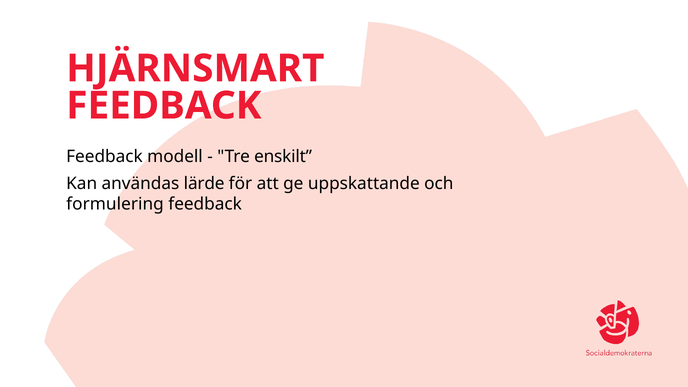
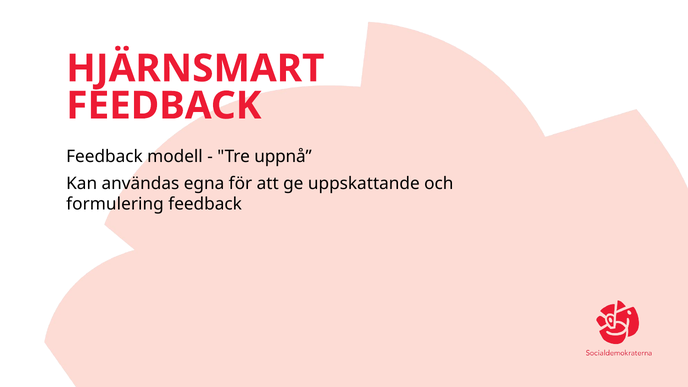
enskilt: enskilt -> uppnå (283, 157)
lärde: lärde -> egna (204, 184)
